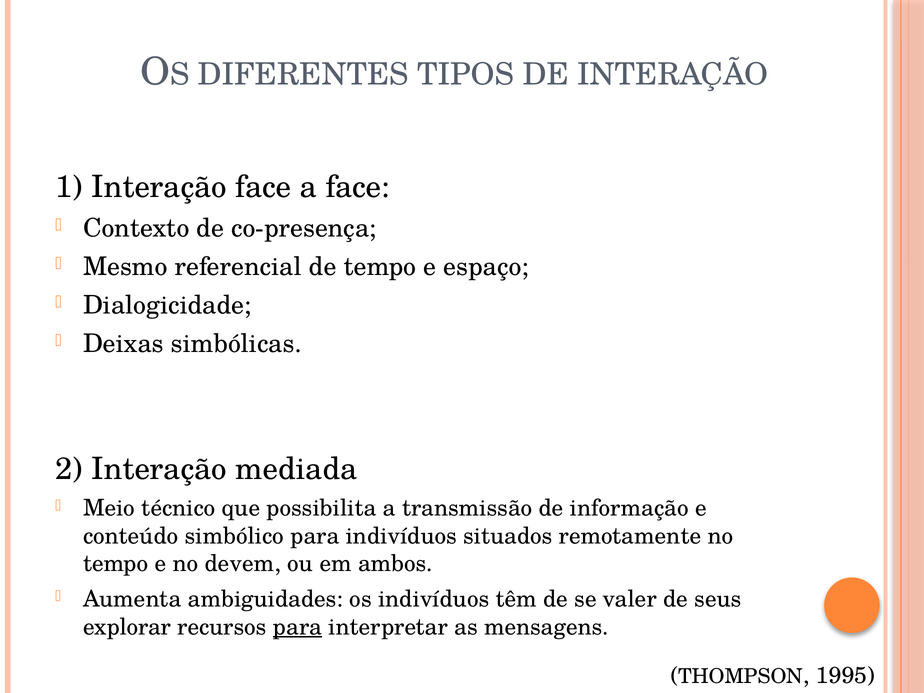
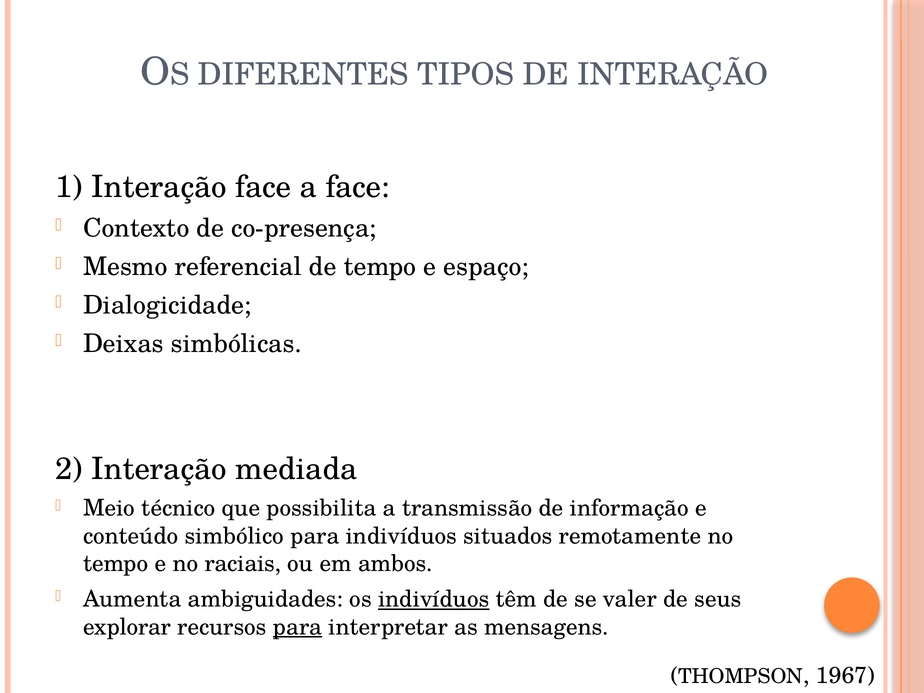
devem: devem -> raciais (243, 564)
indivíduos underline: none -> present (434, 599)
1995: 1995 -> 1967 (845, 676)
